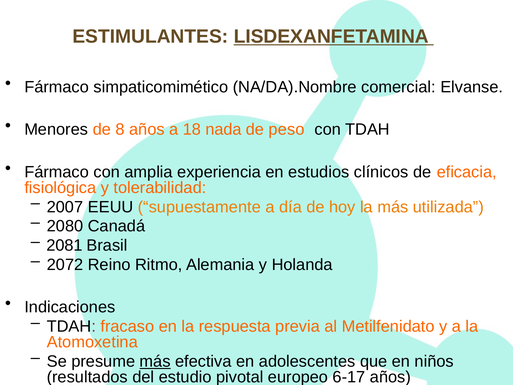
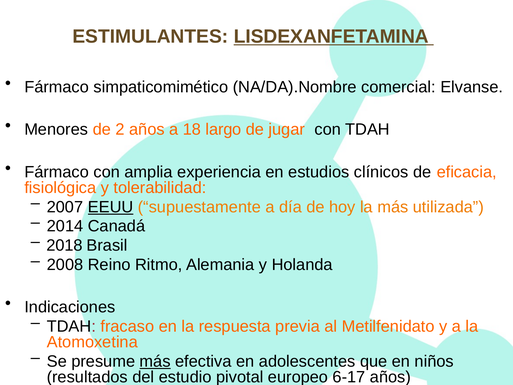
8: 8 -> 2 (120, 129)
nada: nada -> largo (224, 129)
peso: peso -> jugar (287, 129)
EEUU underline: none -> present (111, 207)
2080: 2080 -> 2014 (65, 226)
2081: 2081 -> 2018 (65, 245)
2072: 2072 -> 2008 (65, 265)
